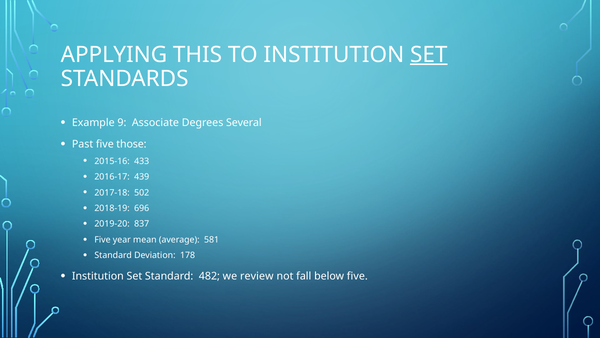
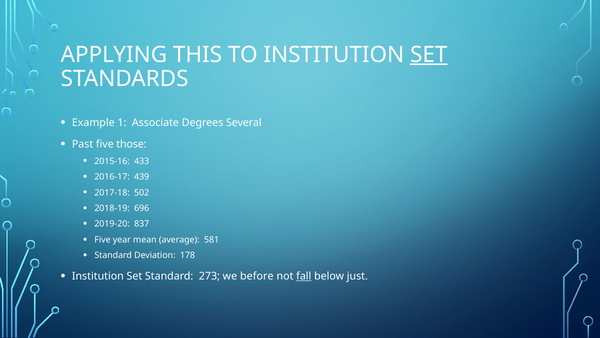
9: 9 -> 1 (122, 123)
482: 482 -> 273 (209, 276)
review: review -> before (257, 276)
fall underline: none -> present (304, 276)
below five: five -> just (357, 276)
